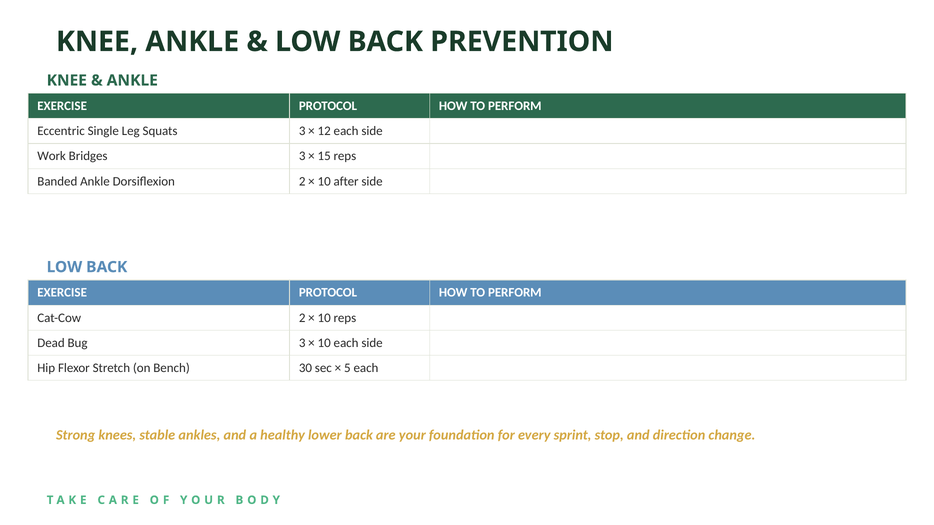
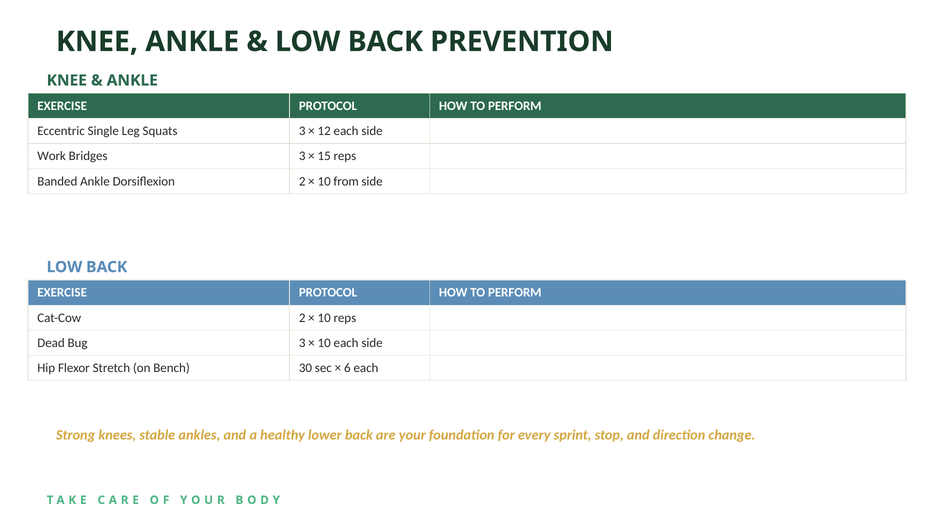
after: after -> from (346, 181)
5: 5 -> 6 (347, 368)
